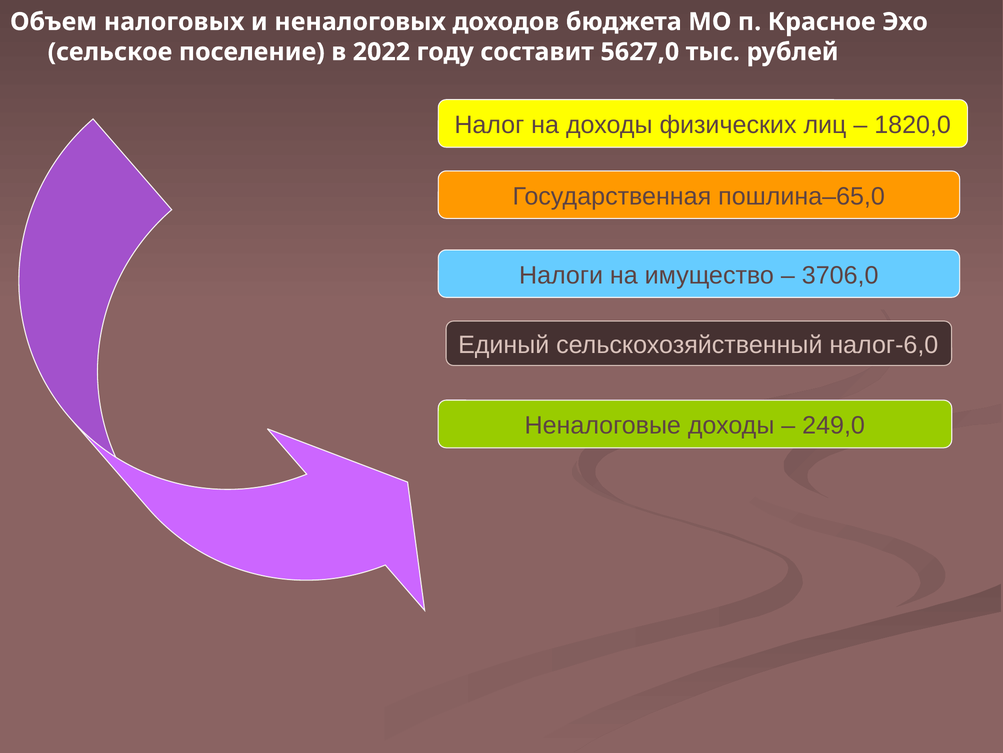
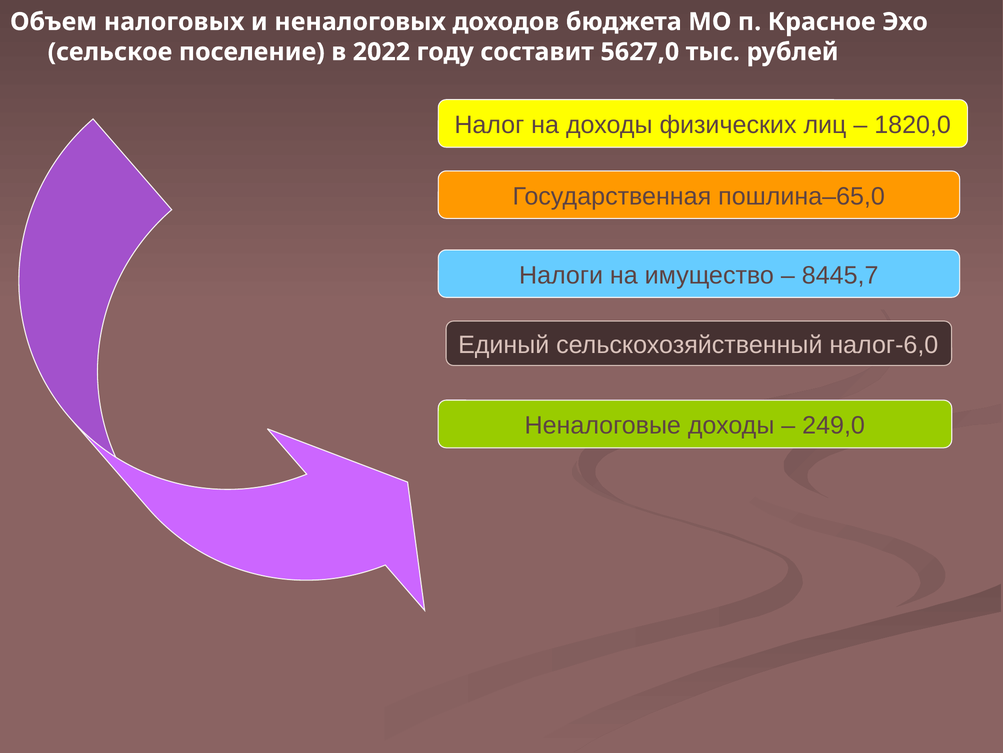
3706,0: 3706,0 -> 8445,7 (840, 275)
